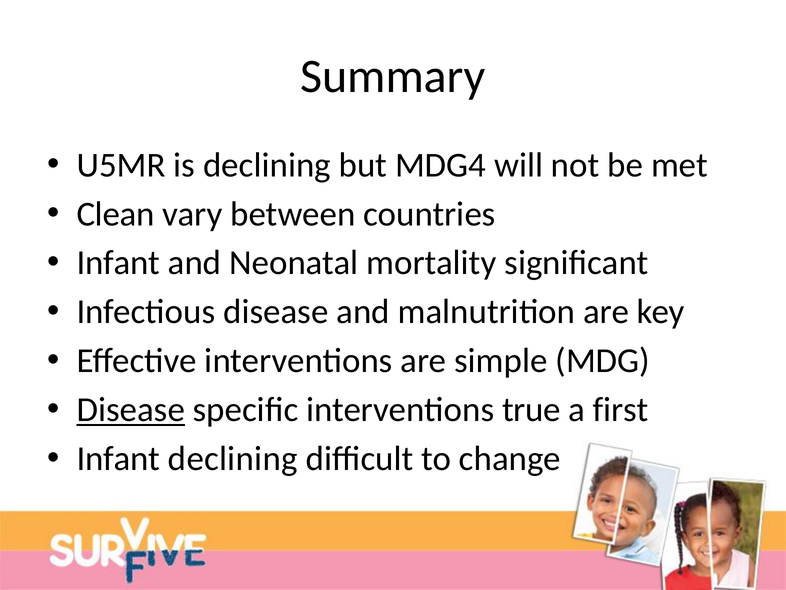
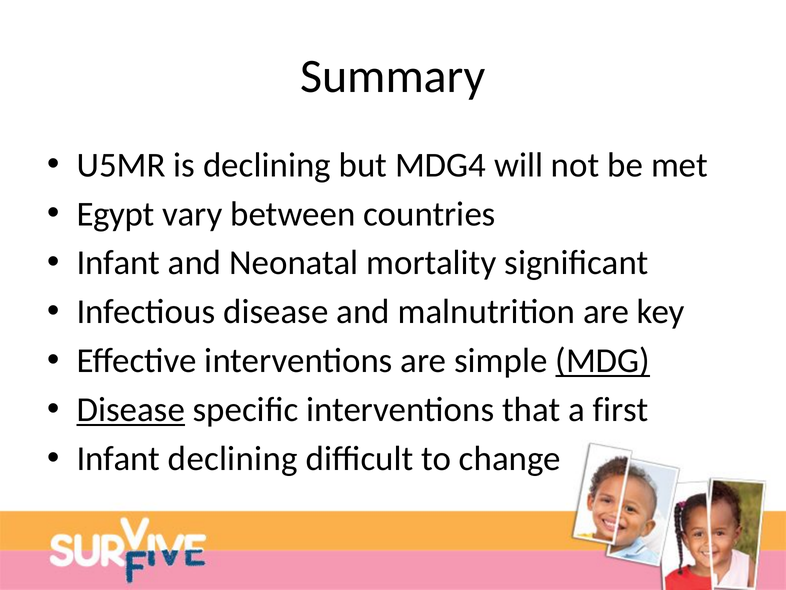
Clean: Clean -> Egypt (116, 214)
MDG underline: none -> present (603, 361)
true: true -> that (531, 410)
